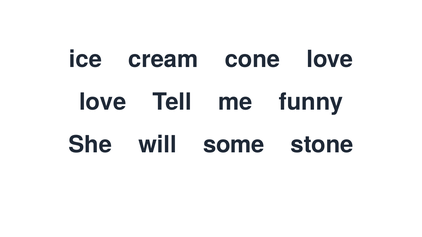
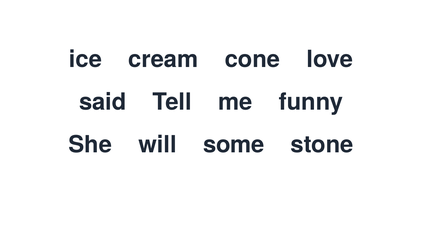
love: love -> said (103, 102)
